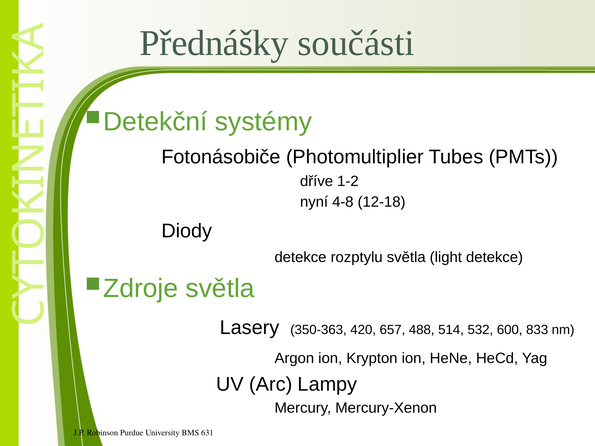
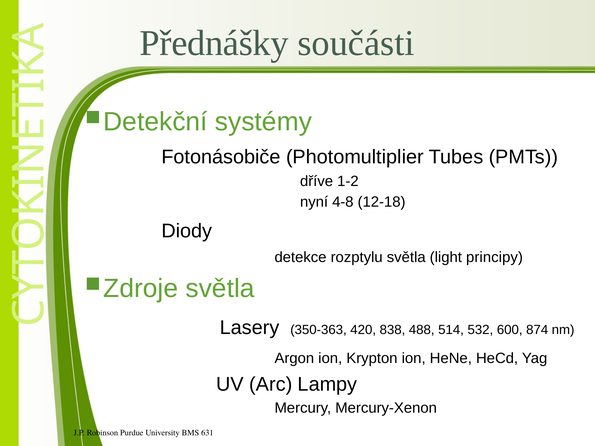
light detekce: detekce -> principy (495, 257)
657: 657 -> 838 (392, 330)
833: 833 -> 874 (537, 330)
